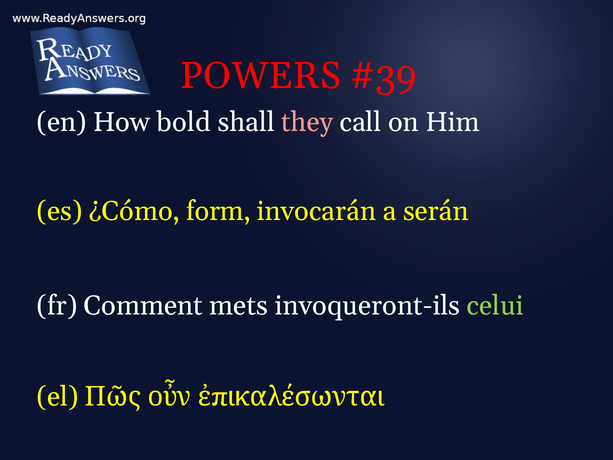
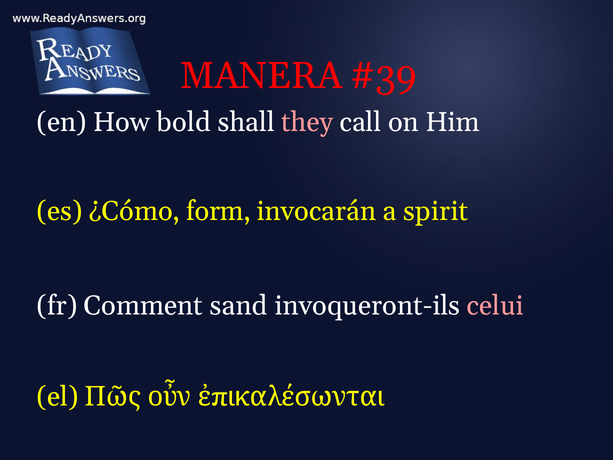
POWERS: POWERS -> MANERA (261, 76)
serán: serán -> spirit (436, 211)
mets: mets -> sand (239, 305)
celui colour: light green -> pink (495, 305)
